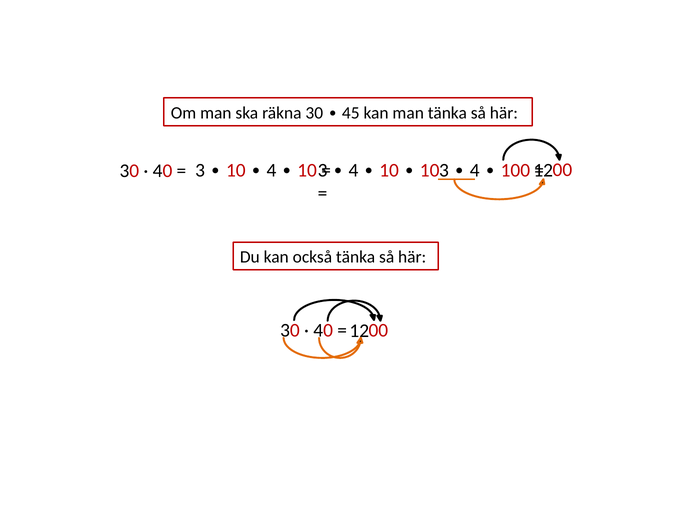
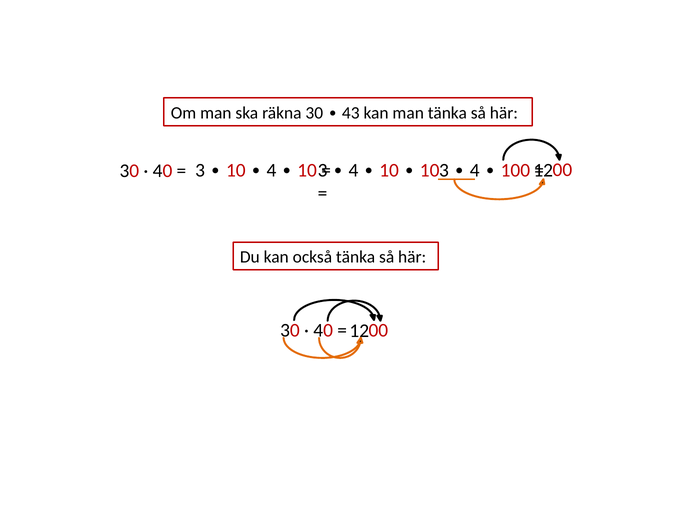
45: 45 -> 43 (351, 113)
